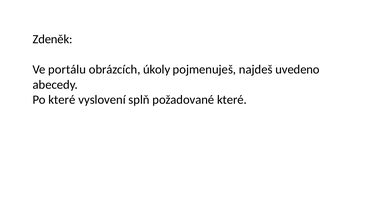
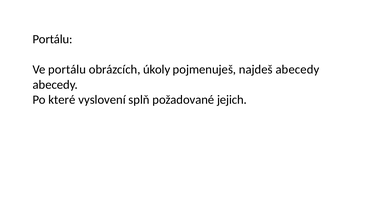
Zdeněk: Zdeněk -> Portálu (53, 39)
najdeš uvedeno: uvedeno -> abecedy (297, 70)
požadované které: které -> jejich (232, 100)
